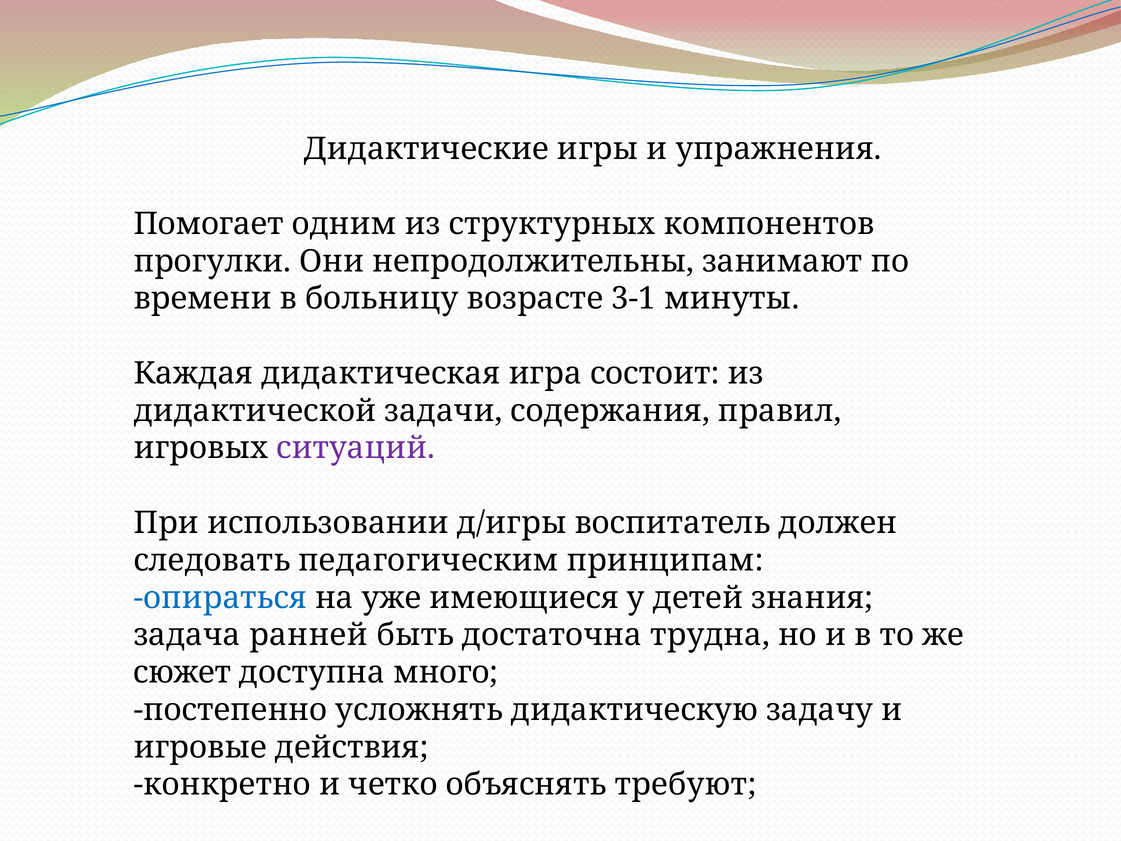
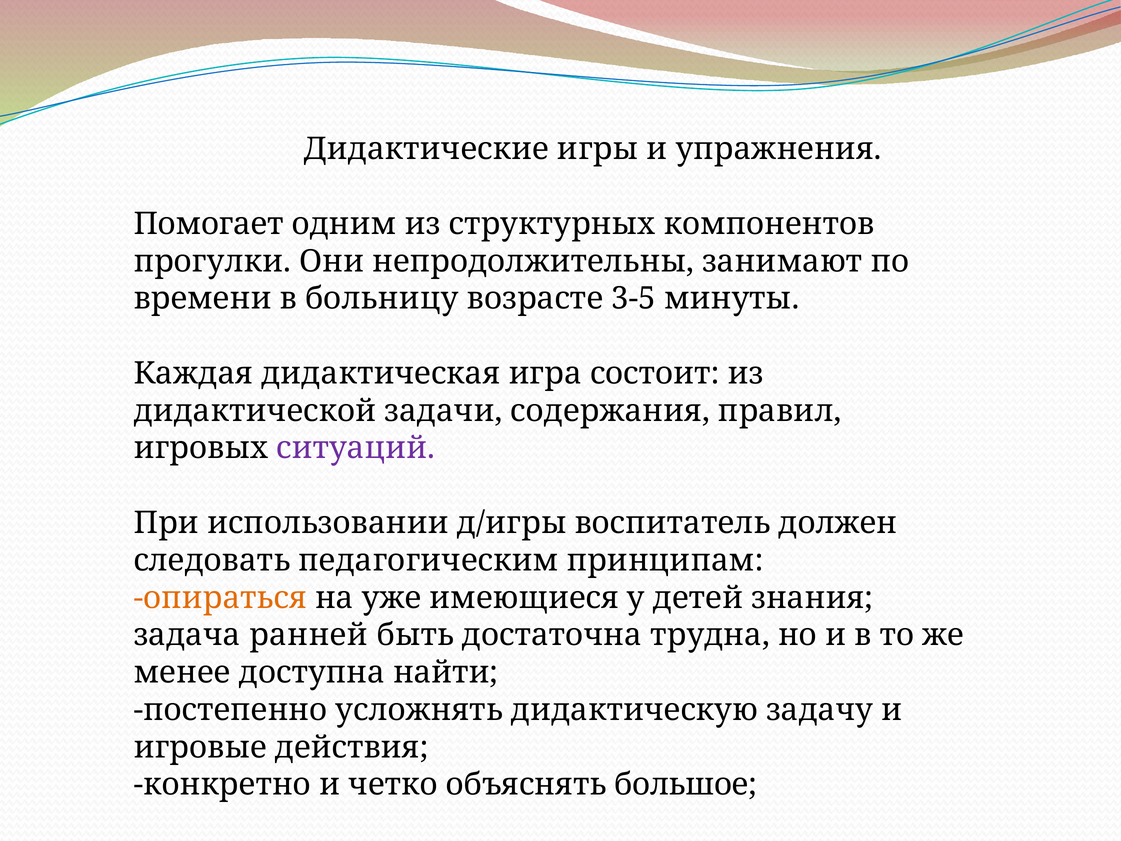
3-1: 3-1 -> 3-5 (634, 299)
опираться colour: blue -> orange (220, 598)
сюжет: сюжет -> менее (182, 672)
много: много -> найти (446, 672)
требуют: требуют -> большое (686, 784)
